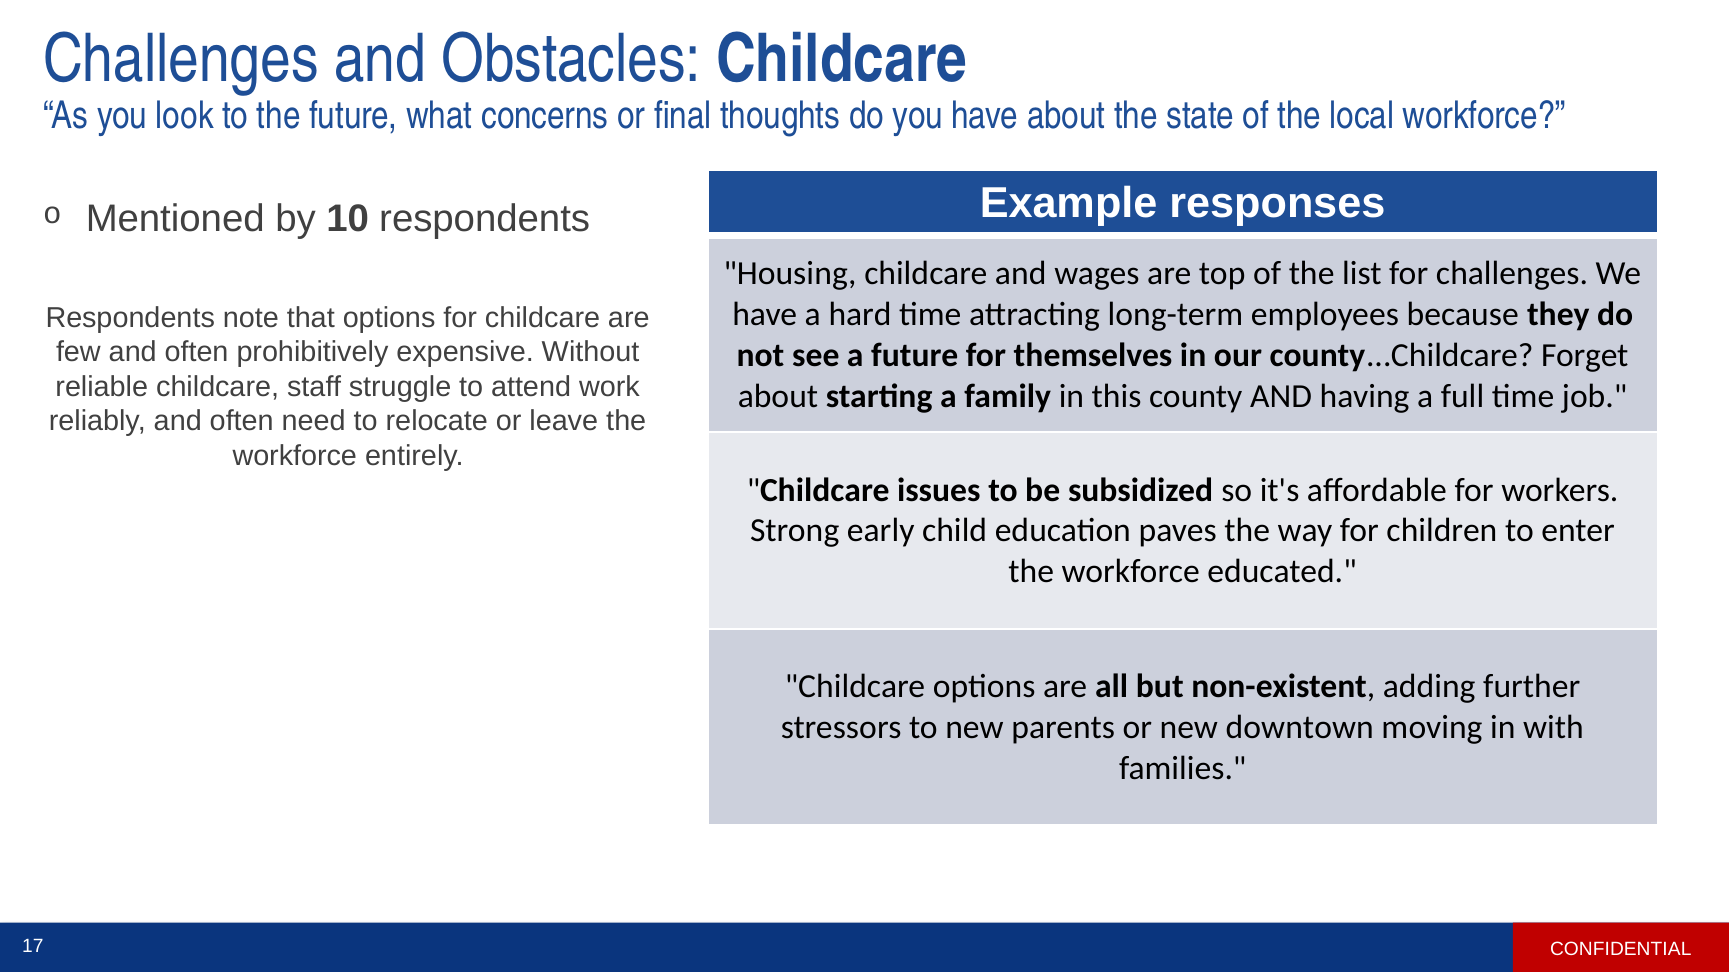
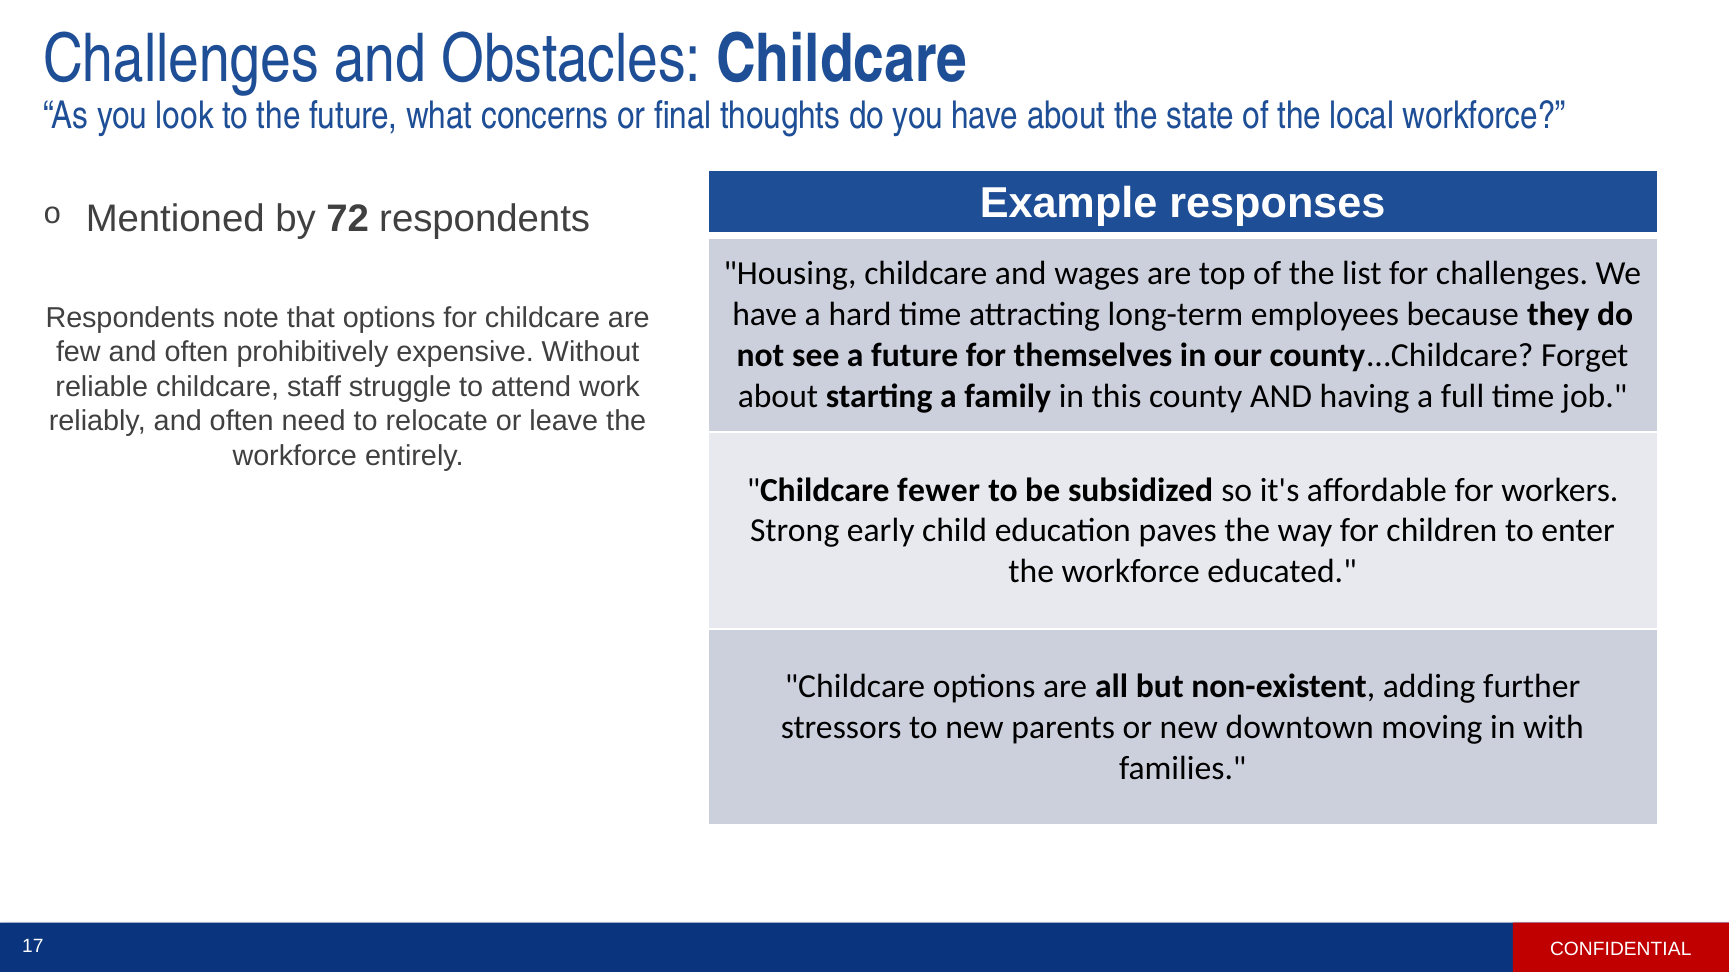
10: 10 -> 72 (348, 219)
issues: issues -> fewer (939, 490)
